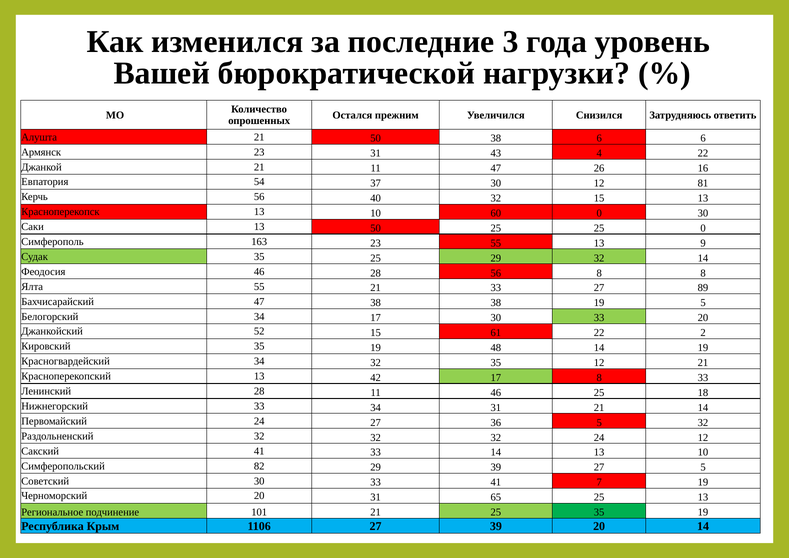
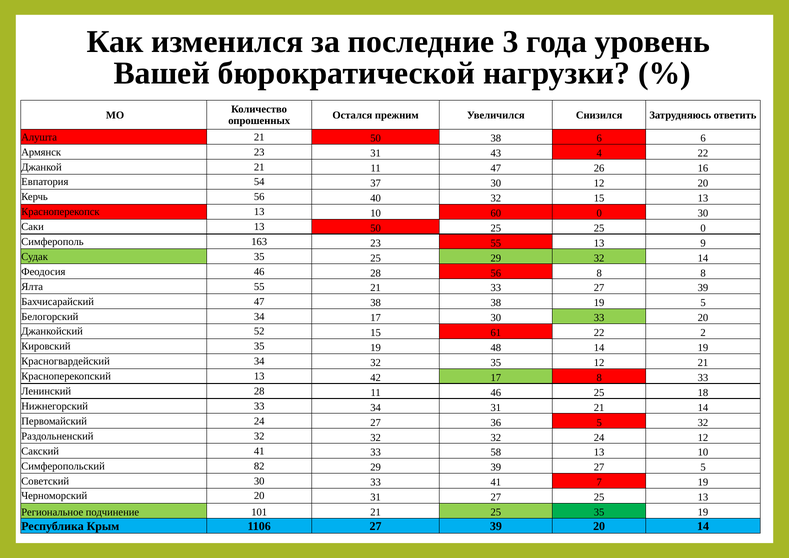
12 81: 81 -> 20 (703, 183)
33 27 89: 89 -> 39 (703, 288)
33 14: 14 -> 58 (496, 452)
31 65: 65 -> 27 (496, 497)
